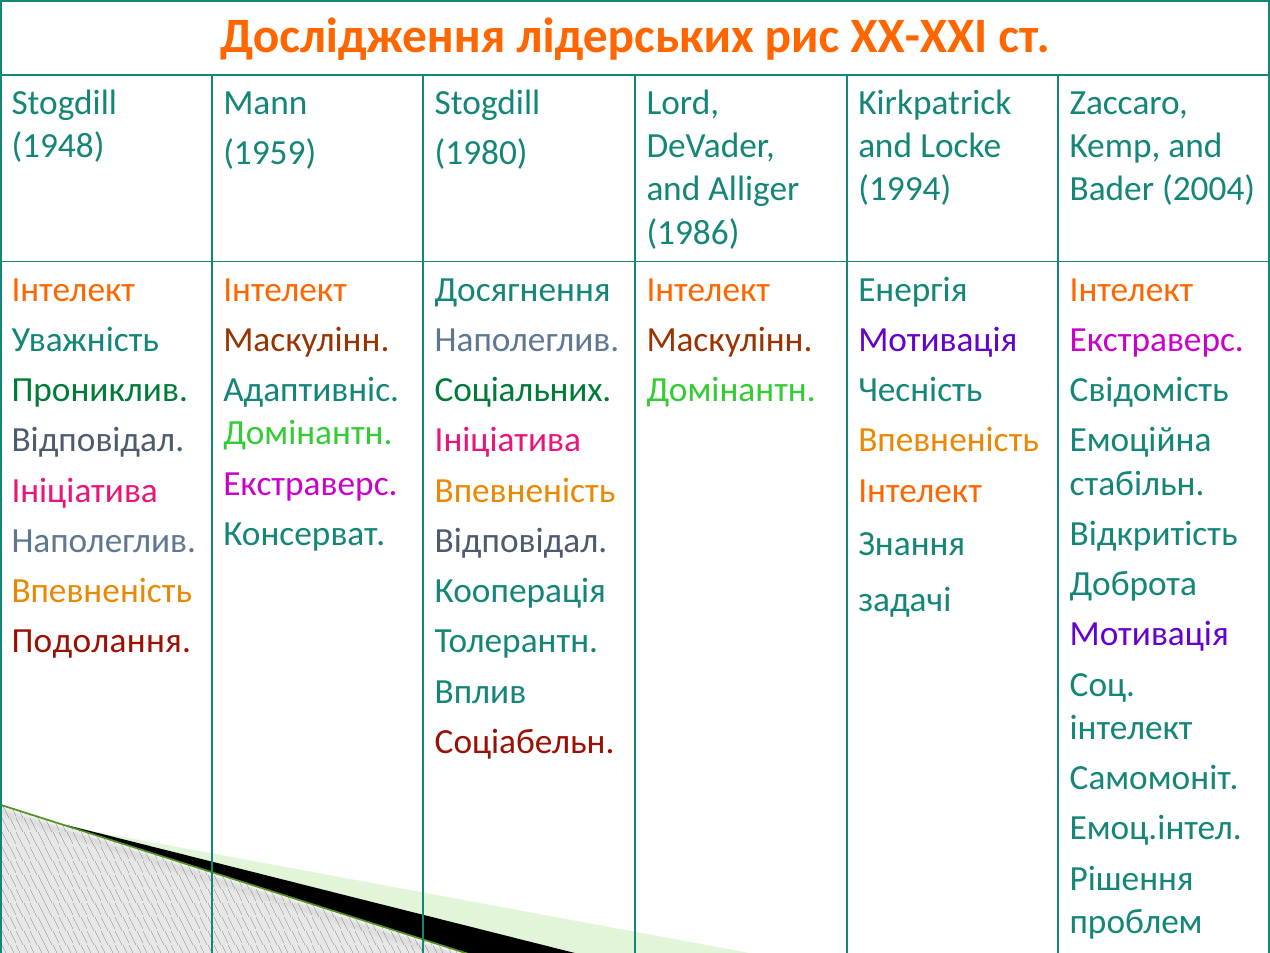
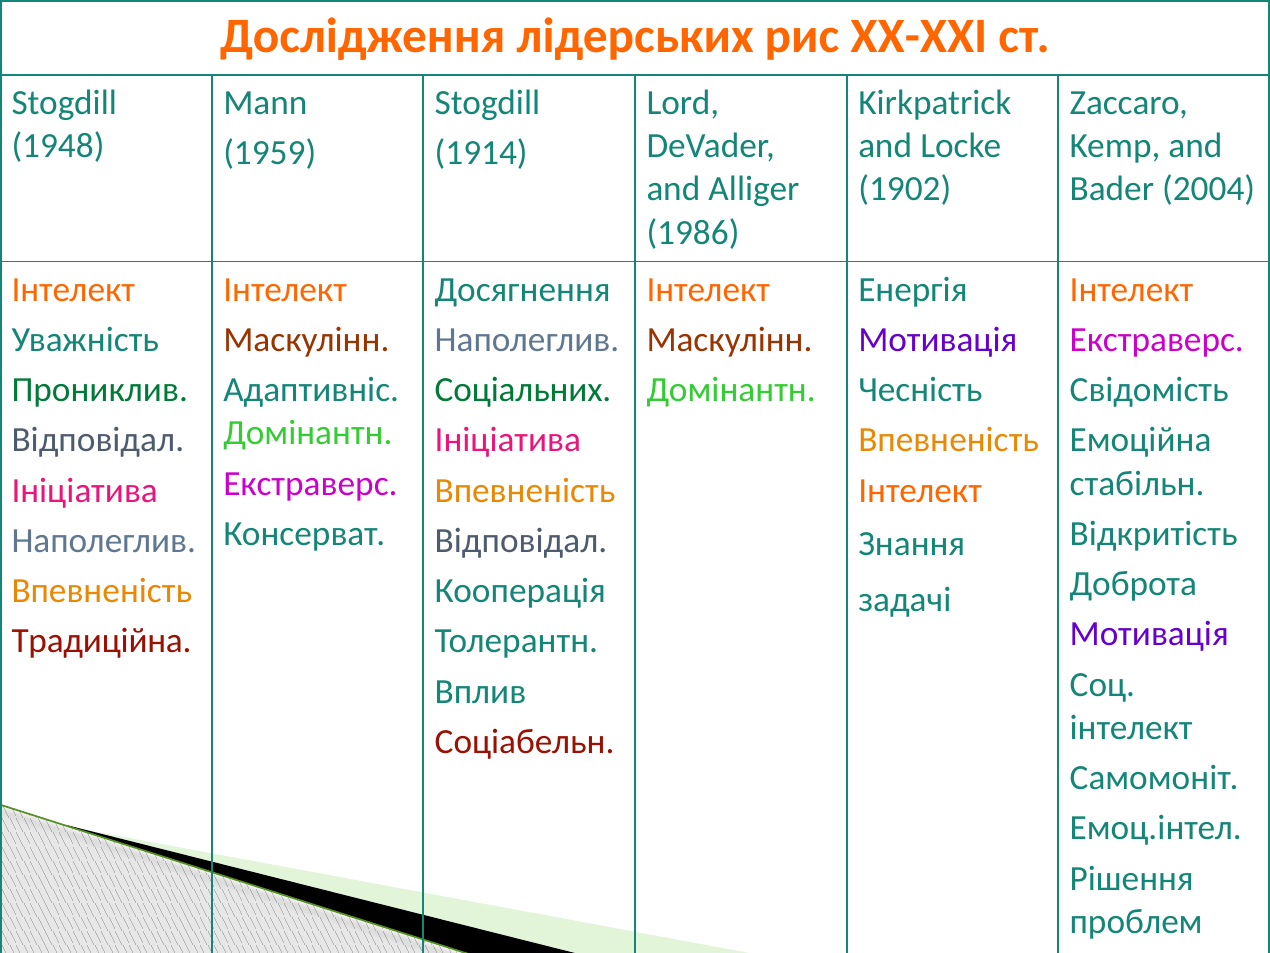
1980: 1980 -> 1914 (481, 153)
1994: 1994 -> 1902 (905, 189)
Подолання: Подолання -> Традиційна (102, 641)
